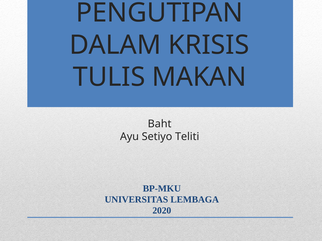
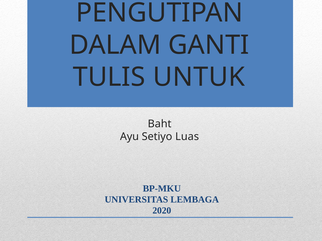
KRISIS: KRISIS -> GANTI (209, 45)
MAKAN: MAKAN -> UNTUK (199, 77)
Teliti: Teliti -> Luas (187, 137)
